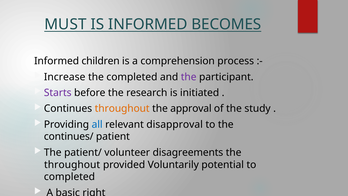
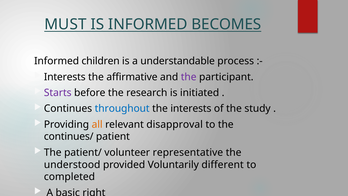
comprehension: comprehension -> understandable (178, 61)
Increase: Increase -> Interests (65, 77)
the completed: completed -> affirmative (132, 77)
throughout colour: orange -> blue (122, 108)
the approval: approval -> interests (191, 108)
all colour: blue -> orange (97, 124)
disagreements: disagreements -> representative (188, 152)
throughout: throughout -> understood (72, 164)
potential: potential -> different (223, 164)
